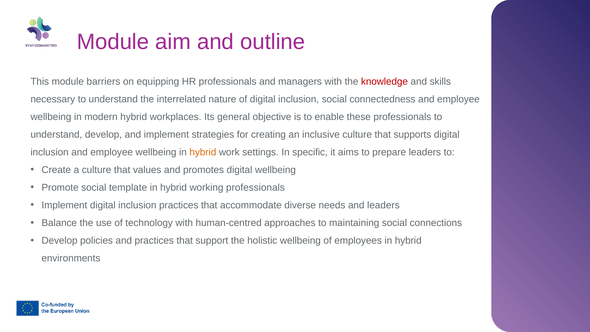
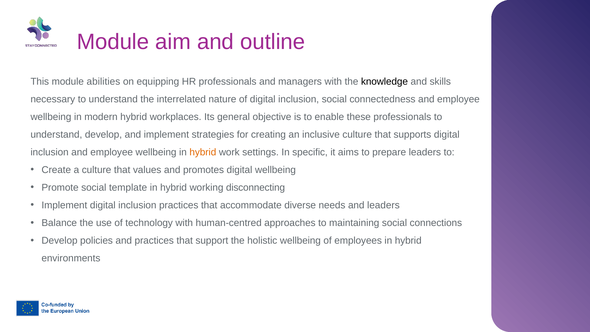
barriers: barriers -> abilities (103, 81)
knowledge colour: red -> black (384, 81)
working professionals: professionals -> disconnecting (256, 188)
